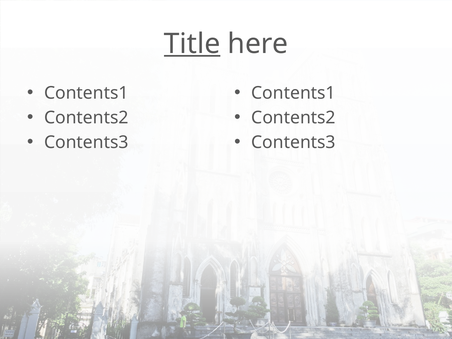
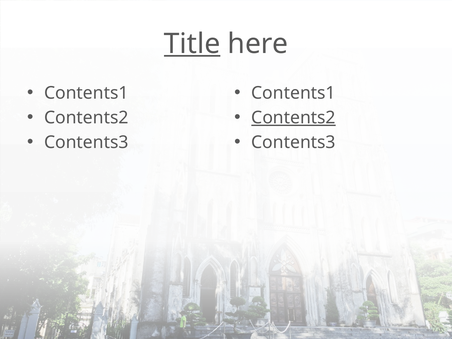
Contents2 underline: none -> present (293, 118)
